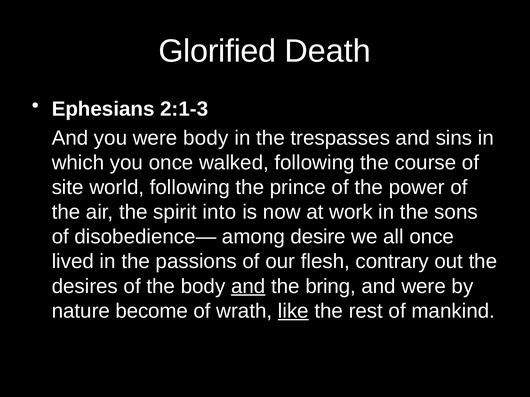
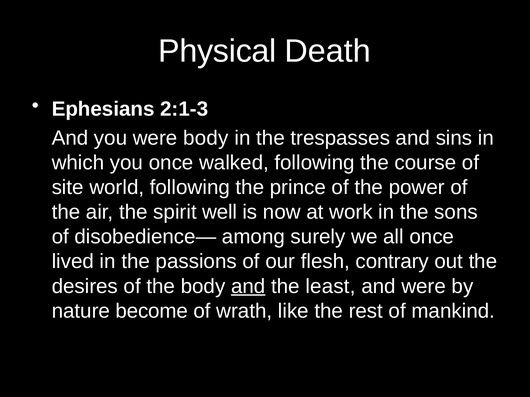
Glorified: Glorified -> Physical (217, 51)
into: into -> well (220, 212)
desire: desire -> surely (318, 237)
bring: bring -> least (330, 287)
like underline: present -> none (293, 311)
